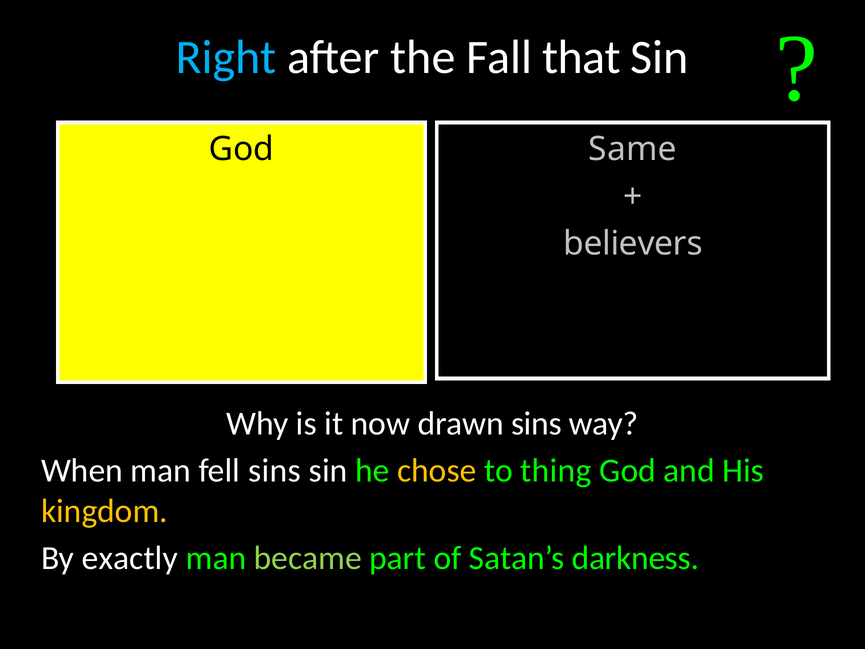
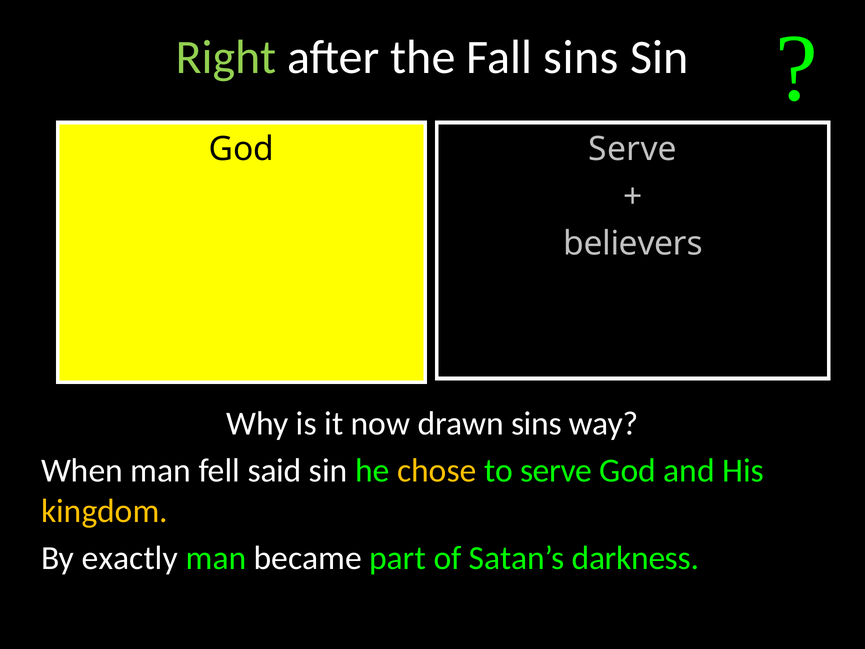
Right colour: light blue -> light green (226, 57)
Fall that: that -> sins (581, 57)
God Same: Same -> Serve (633, 149)
fell sins: sins -> said (275, 470)
to thing: thing -> serve (556, 470)
became colour: light green -> white (308, 558)
